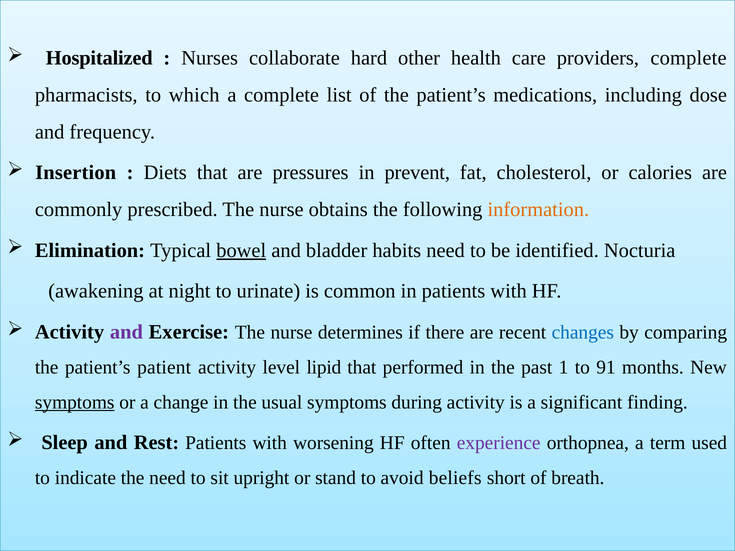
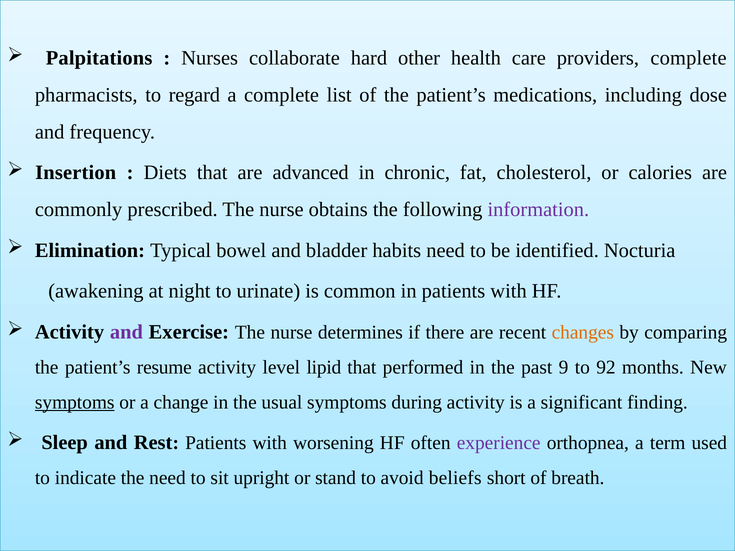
Hospitalized: Hospitalized -> Palpitations (99, 58)
which: which -> regard (194, 95)
pressures: pressures -> advanced (311, 173)
prevent: prevent -> chronic (417, 173)
information colour: orange -> purple (538, 210)
bowel underline: present -> none (241, 250)
changes colour: blue -> orange (583, 333)
patient: patient -> resume (164, 368)
1: 1 -> 9 (564, 368)
91: 91 -> 92 (606, 368)
